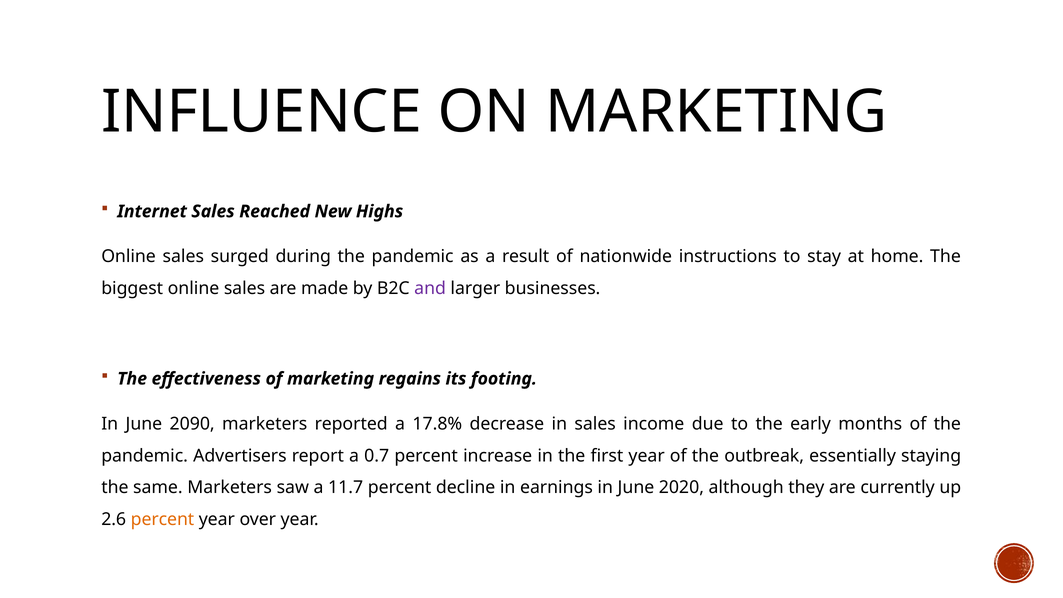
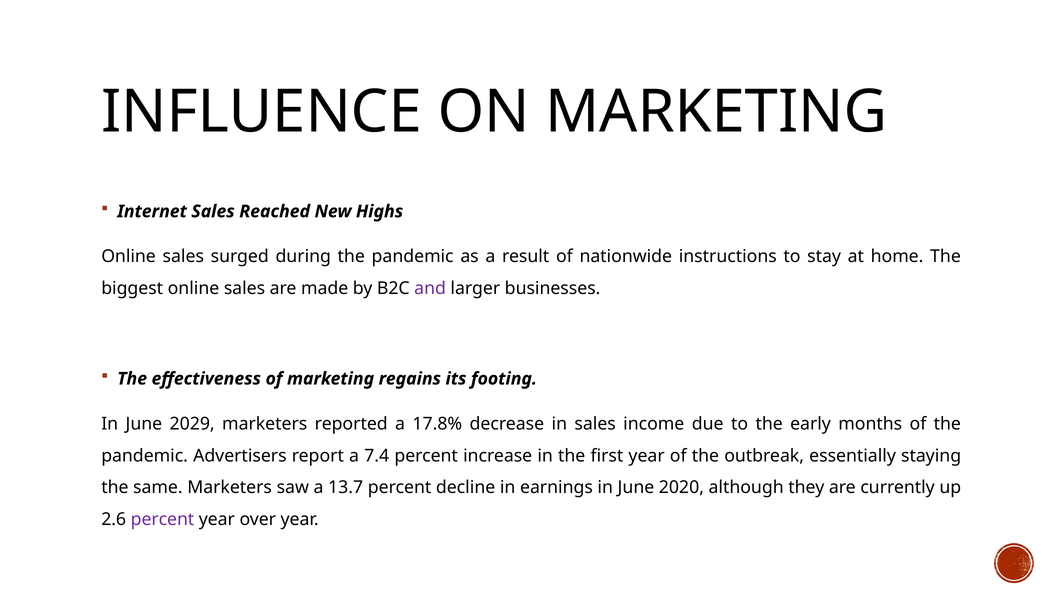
2090: 2090 -> 2029 (192, 424)
0.7: 0.7 -> 7.4 (377, 456)
11.7: 11.7 -> 13.7 (346, 488)
percent colour: orange -> purple (162, 519)
